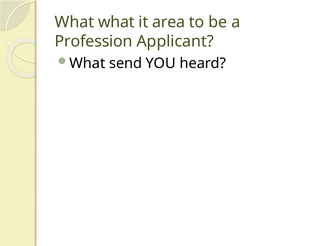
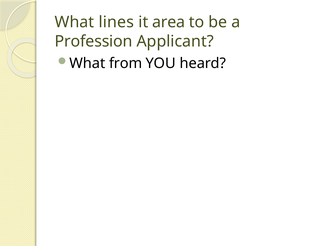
What what: what -> lines (116, 22)
send: send -> from (126, 63)
